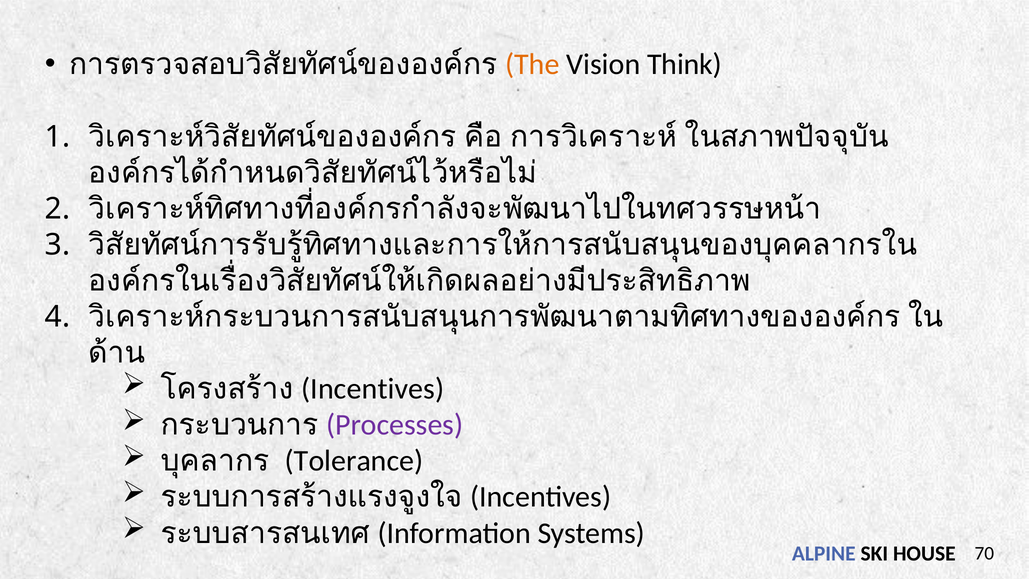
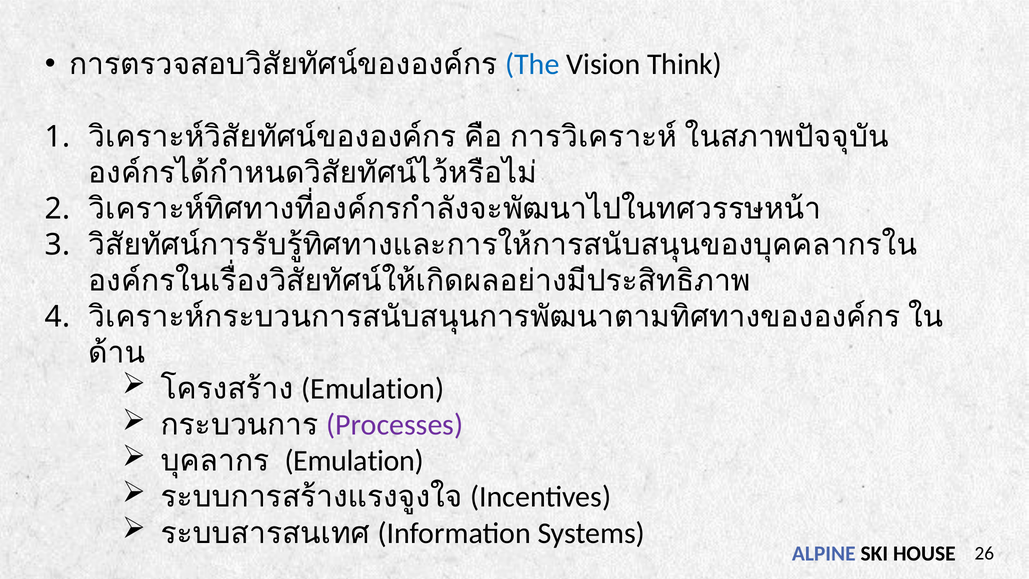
The colour: orange -> blue (532, 65)
Incentives: Incentives -> Emulation (373, 389)
Tolerance: Tolerance -> Emulation (354, 461)
70: 70 -> 26 (984, 553)
